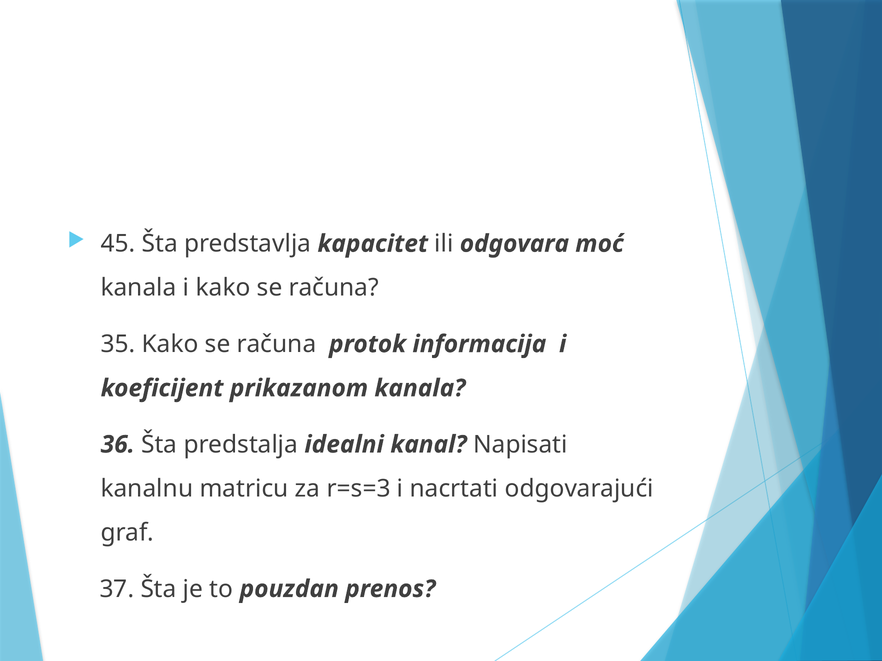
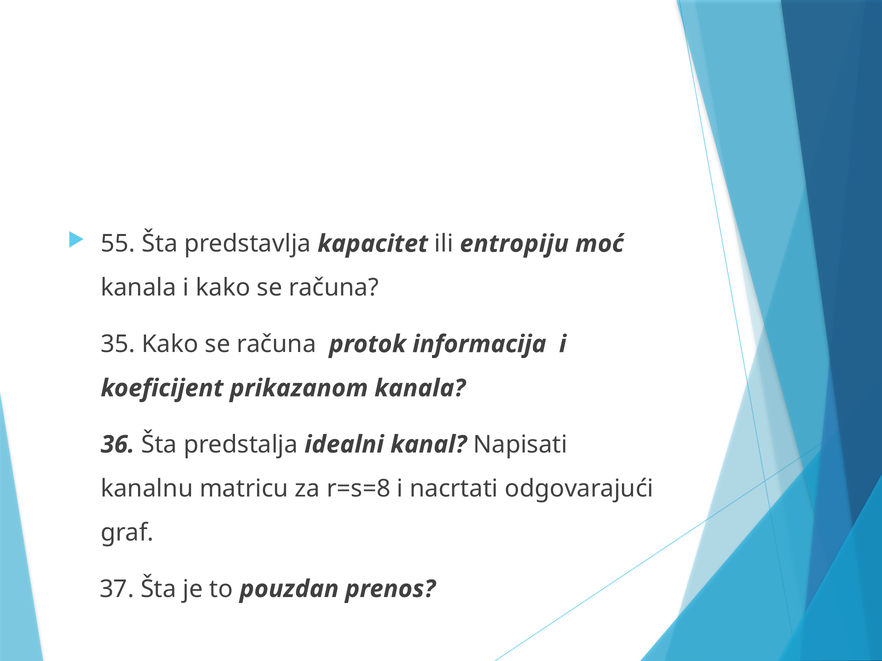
45: 45 -> 55 (118, 244)
odgovara: odgovara -> entropiju (514, 244)
r=s=3: r=s=3 -> r=s=8 (359, 489)
